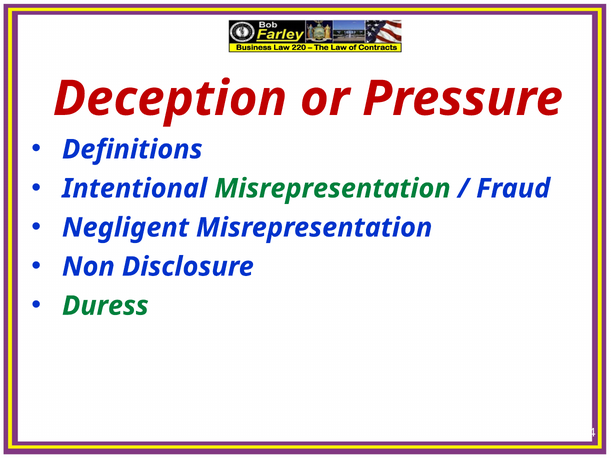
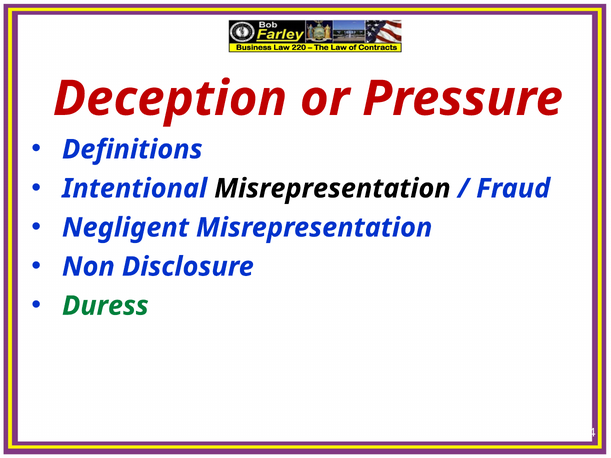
Misrepresentation colour: green -> black (332, 189)
